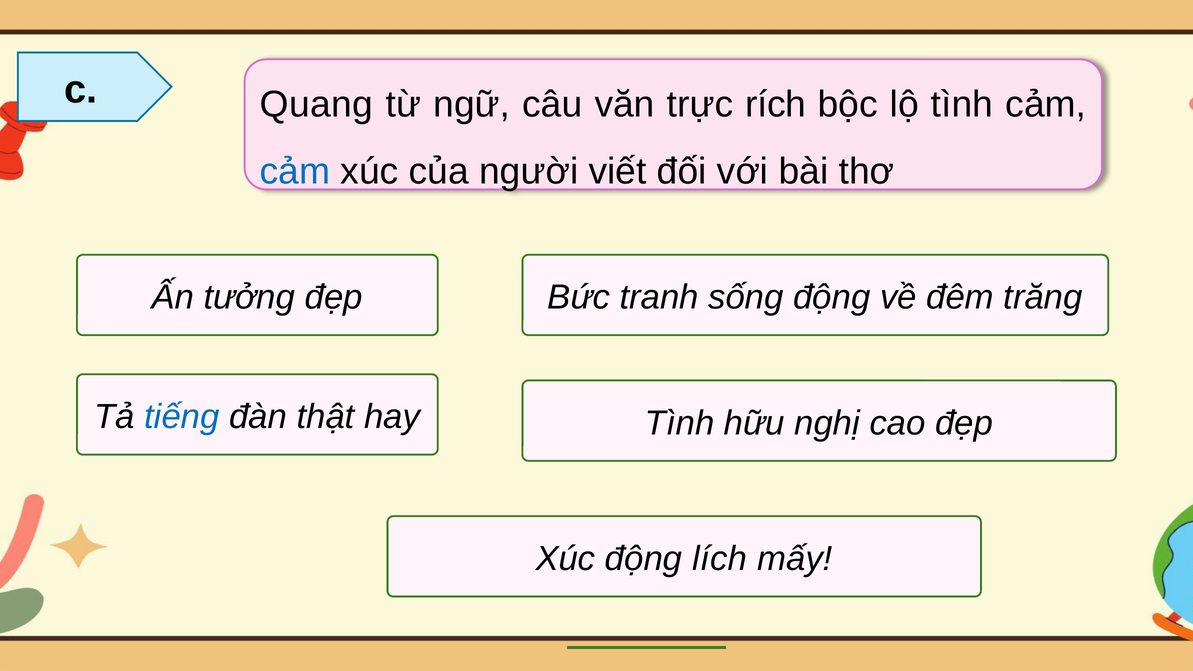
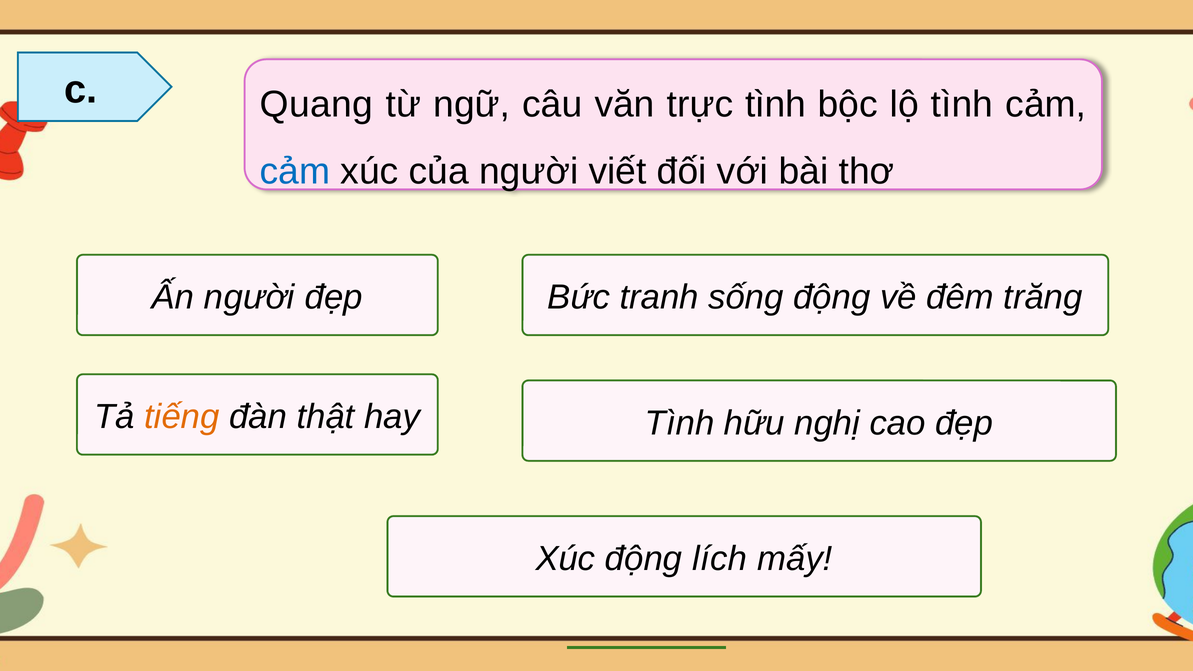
trực rích: rích -> tình (776, 105)
Ấn tưởng: tưởng -> người (249, 297)
tiếng colour: blue -> orange (182, 417)
